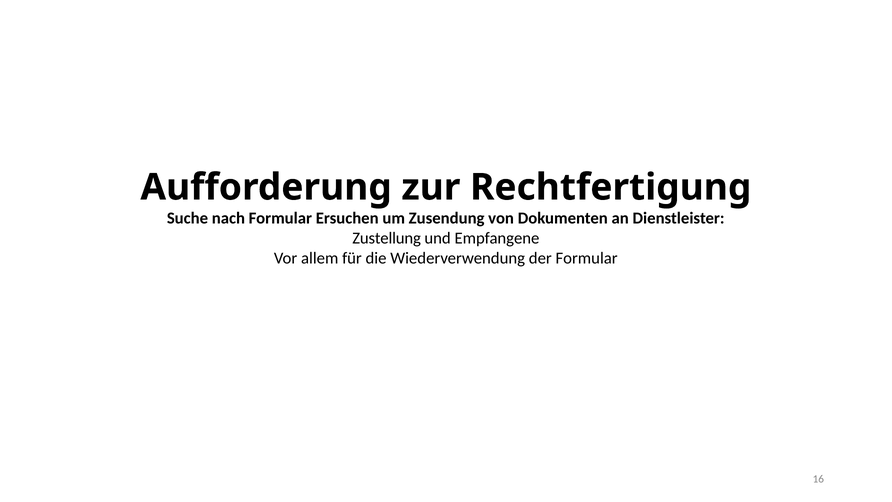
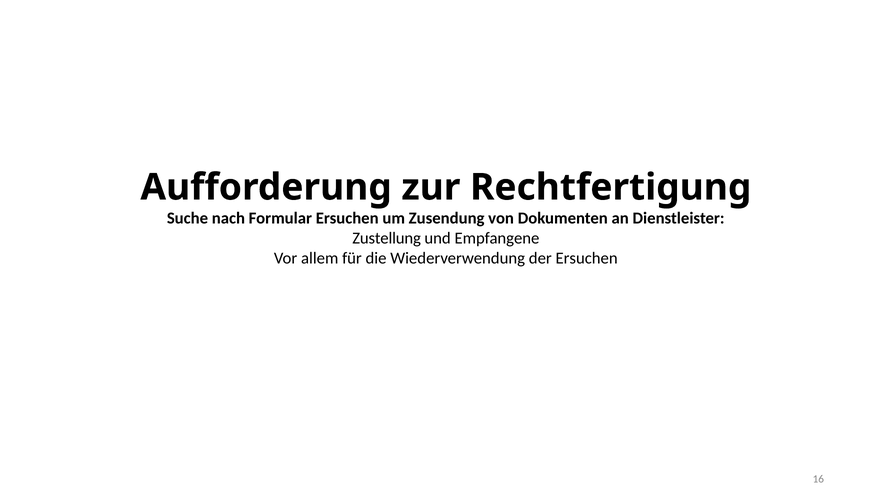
der Formular: Formular -> Ersuchen (587, 258)
